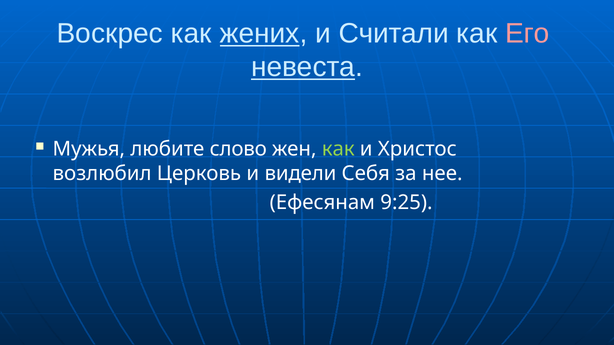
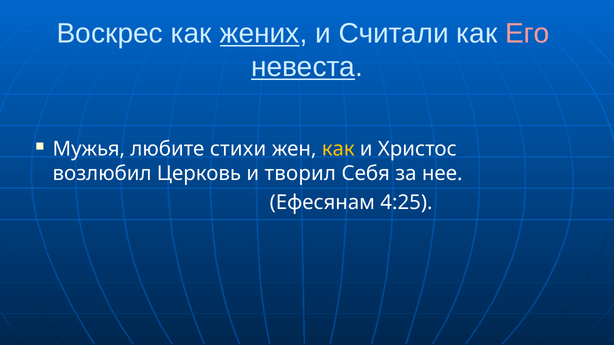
слово: слово -> стихи (238, 149)
как colour: light green -> yellow (338, 149)
видели: видели -> творил (300, 174)
9:25: 9:25 -> 4:25 (406, 202)
